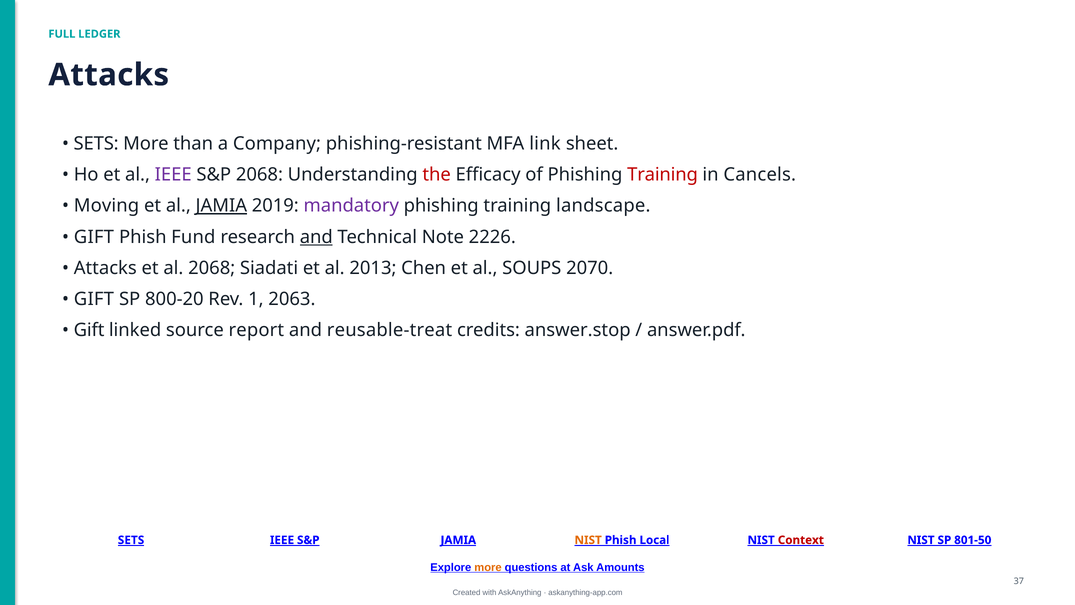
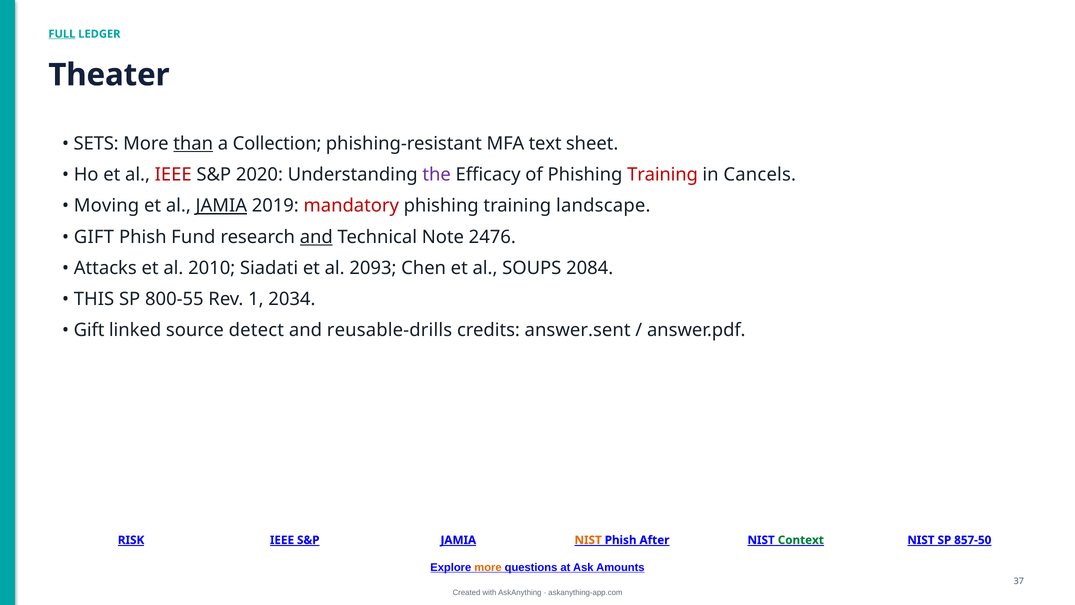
FULL underline: none -> present (62, 34)
Attacks: Attacks -> Theater (109, 75)
than underline: none -> present (193, 144)
Company: Company -> Collection (277, 144)
link: link -> text (545, 144)
IEEE colour: purple -> red (173, 175)
S&P 2068: 2068 -> 2020 (259, 175)
the colour: red -> purple (437, 175)
mandatory colour: purple -> red (351, 206)
2226: 2226 -> 2476 (492, 237)
al 2068: 2068 -> 2010 (212, 268)
2013: 2013 -> 2093 (373, 268)
2070: 2070 -> 2084 (590, 268)
GIFT: GIFT -> THIS (94, 299)
800-20: 800-20 -> 800-55 (174, 299)
2063: 2063 -> 2034 (292, 299)
report: report -> detect (256, 330)
reusable-treat: reusable-treat -> reusable-drills (390, 330)
answer.stop: answer.stop -> answer.sent (578, 330)
SETS: SETS -> RISK (131, 540)
Local: Local -> After (654, 540)
Context colour: red -> green (801, 540)
801-50: 801-50 -> 857-50 (973, 540)
